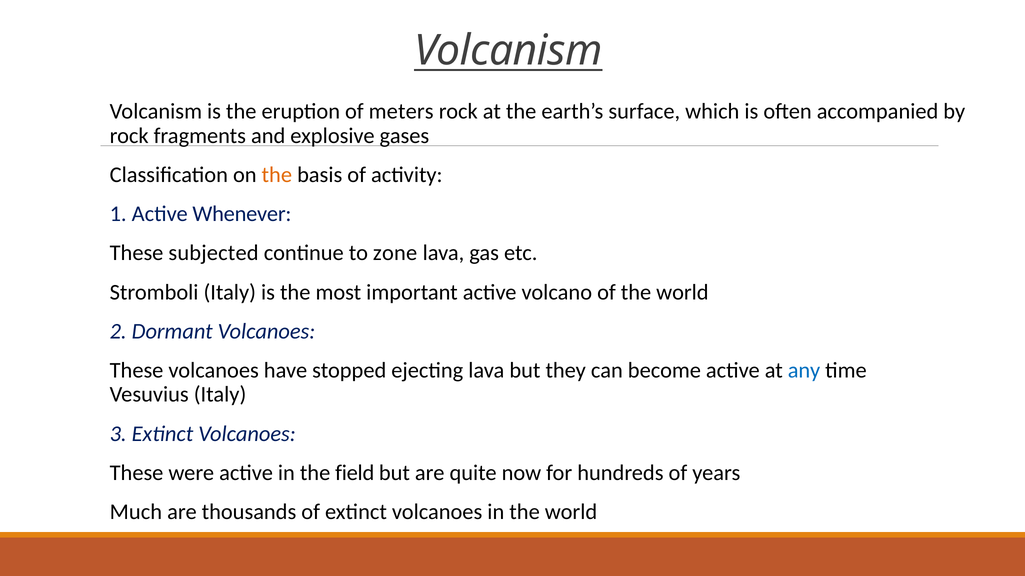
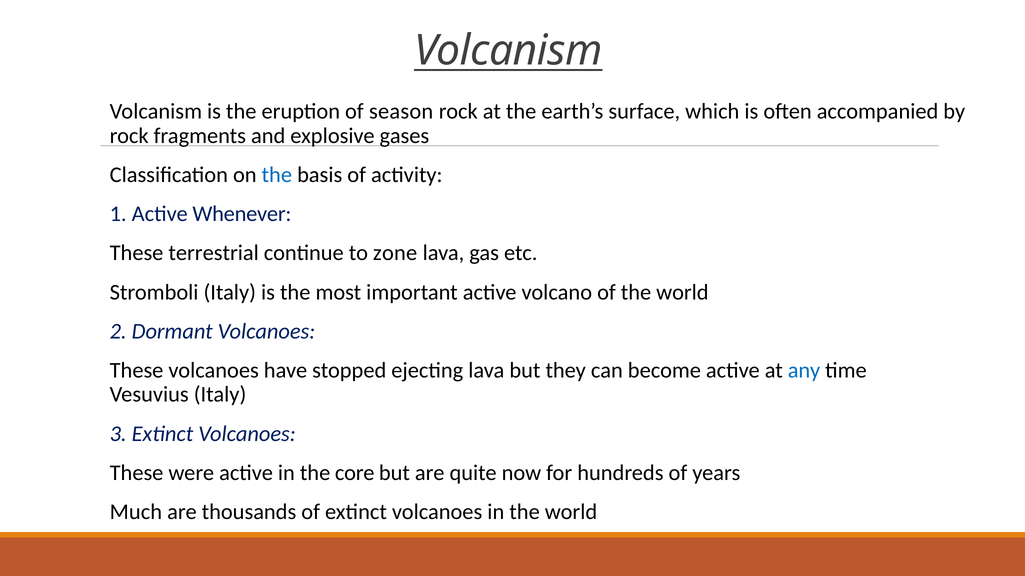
meters: meters -> season (401, 112)
the colour: orange -> blue (277, 175)
subjected: subjected -> terrestrial (214, 253)
field: field -> core (355, 473)
